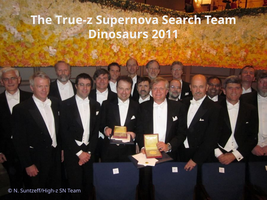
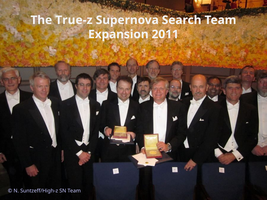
Dinosaurs: Dinosaurs -> Expansion (118, 34)
